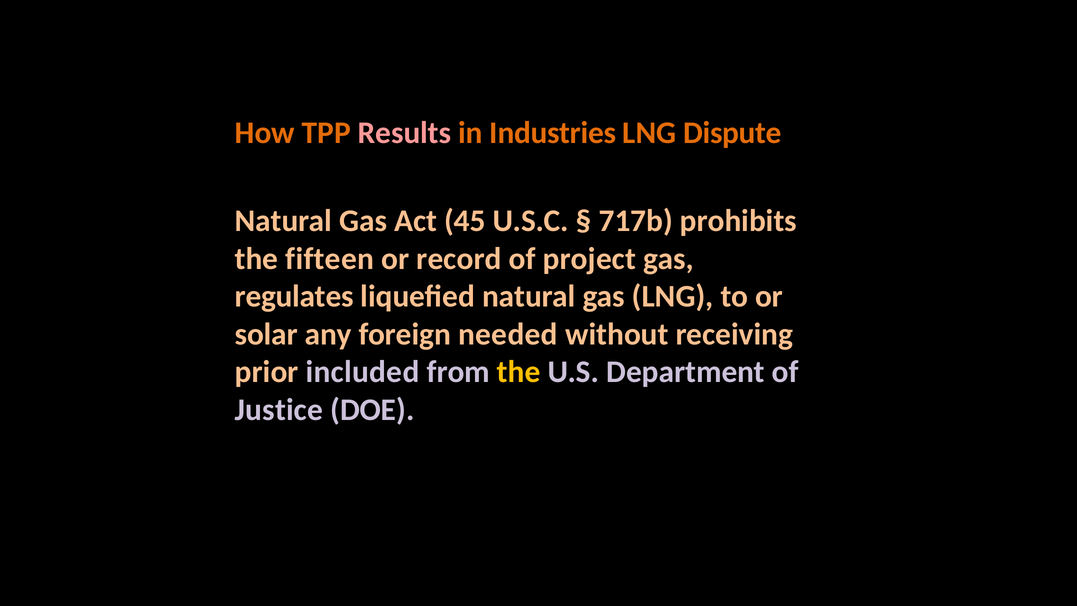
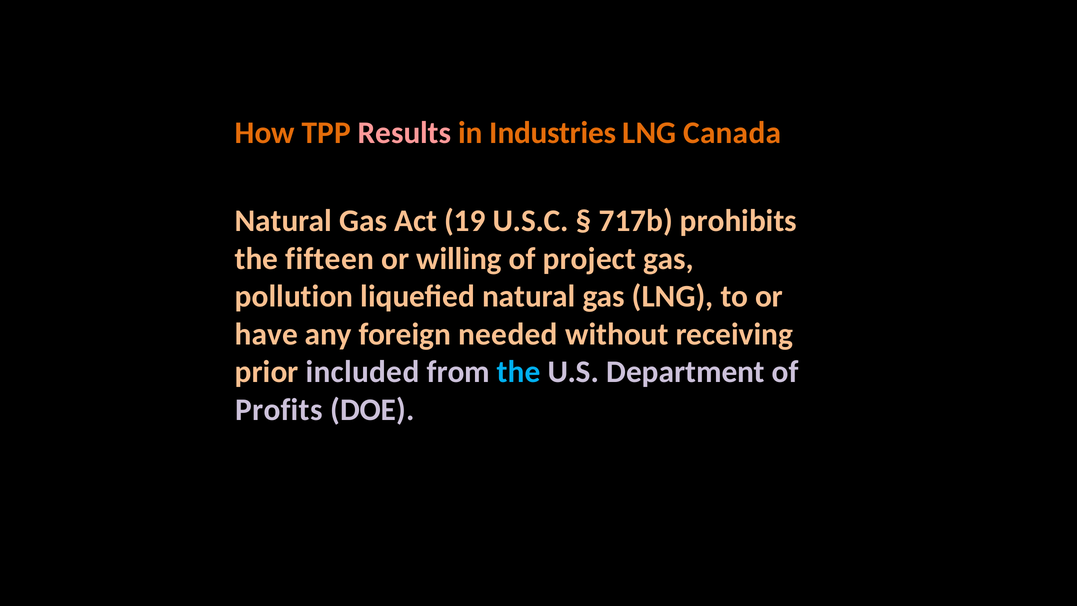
Dispute: Dispute -> Canada (732, 133)
45: 45 -> 19 (465, 221)
record: record -> willing (459, 259)
regulates: regulates -> pollution (294, 296)
solar: solar -> have (266, 334)
the colour: yellow -> light blue (519, 372)
Justice: Justice -> Profits (279, 410)
